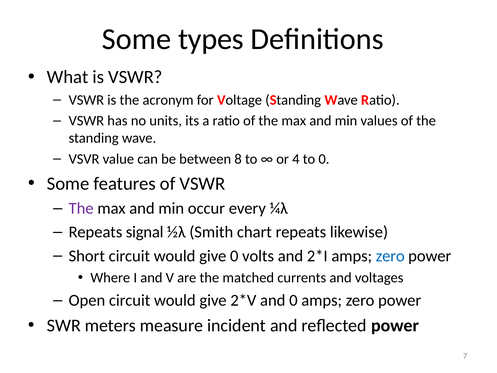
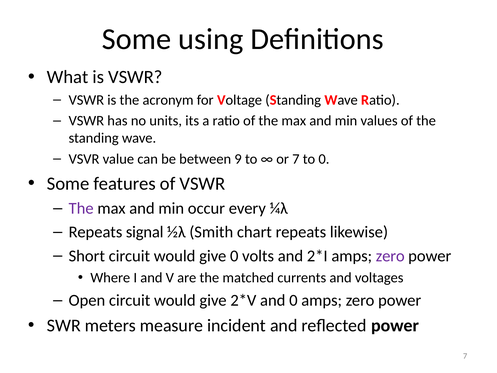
types: types -> using (211, 39)
8: 8 -> 9 (238, 159)
or 4: 4 -> 7 (296, 159)
zero colour: blue -> purple (390, 256)
